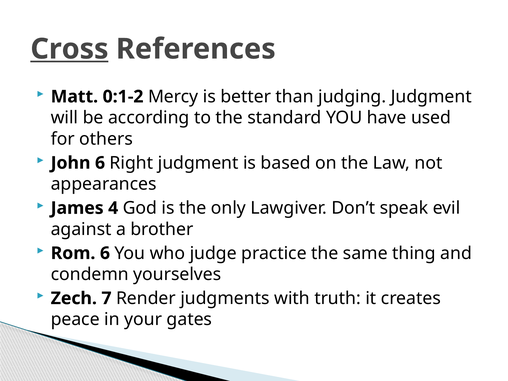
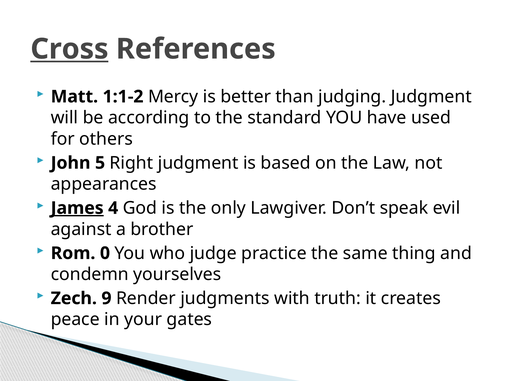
0:1-2: 0:1-2 -> 1:1-2 (123, 97)
John 6: 6 -> 5 (100, 163)
James underline: none -> present (77, 208)
Rom 6: 6 -> 0 (105, 253)
7: 7 -> 9 (106, 298)
